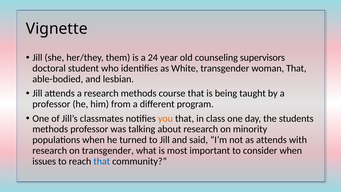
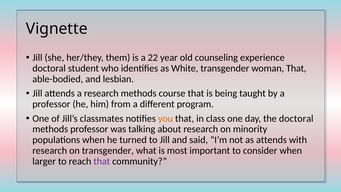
24: 24 -> 22 (153, 58)
supervisors: supervisors -> experience (262, 58)
the students: students -> doctoral (296, 118)
issues: issues -> larger (44, 161)
that colour: blue -> purple (102, 161)
